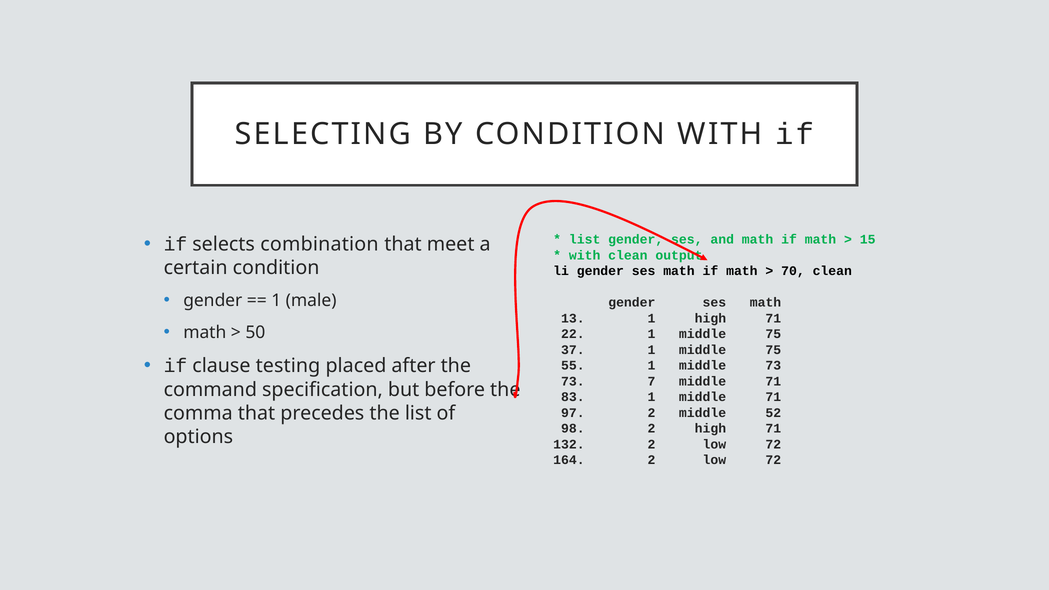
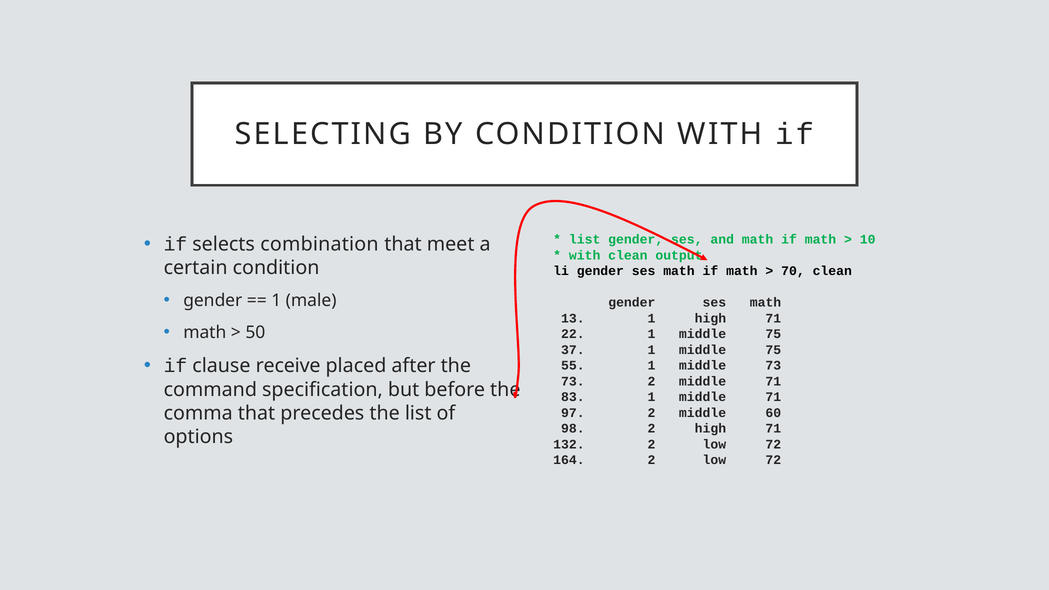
15: 15 -> 10 (868, 240)
testing: testing -> receive (288, 366)
73 7: 7 -> 2 (651, 381)
52: 52 -> 60 (773, 413)
